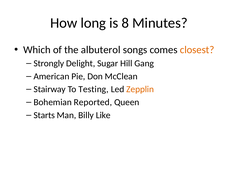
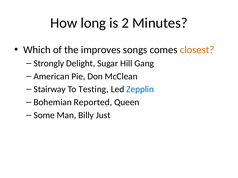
8: 8 -> 2 (125, 23)
albuterol: albuterol -> improves (101, 50)
Zepplin colour: orange -> blue (140, 90)
Starts: Starts -> Some (44, 115)
Like: Like -> Just (103, 115)
